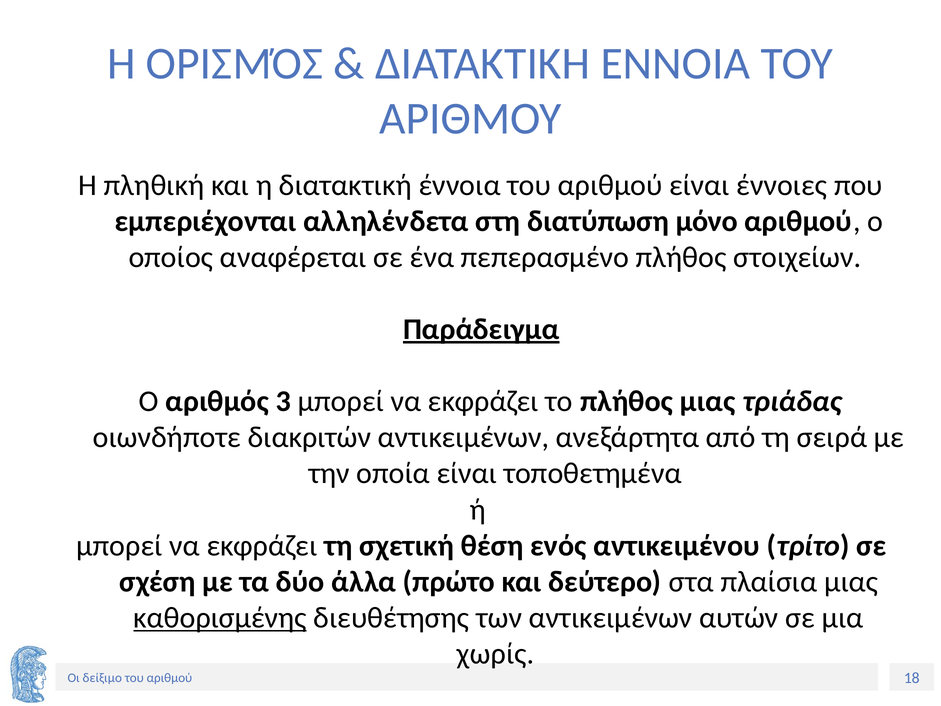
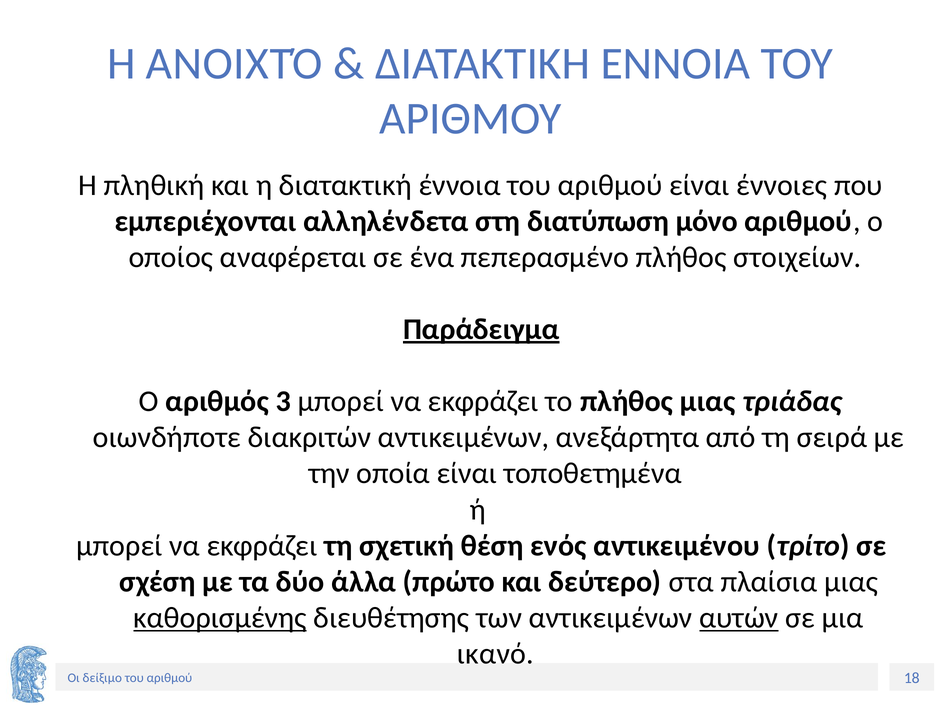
ΟΡΙΣΜΌΣ: ΟΡΙΣΜΌΣ -> ΑΝΟΙΧΤΌ (234, 64)
αυτών underline: none -> present (739, 618)
χωρίς: χωρίς -> ικανό (495, 654)
